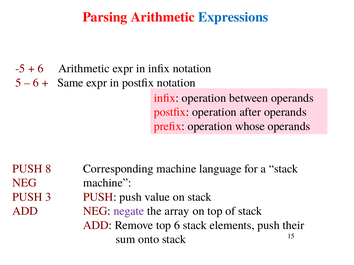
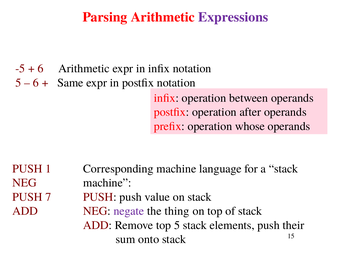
Expressions colour: blue -> purple (233, 17)
8: 8 -> 1 (48, 169)
3: 3 -> 7 (48, 197)
array: array -> thing (177, 211)
top 6: 6 -> 5 (177, 226)
